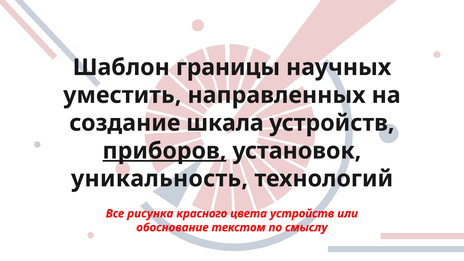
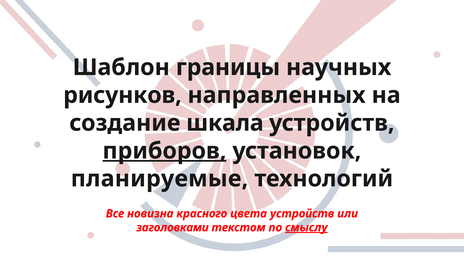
уместить: уместить -> рисунков (122, 95)
уникальность: уникальность -> планируемые (160, 179)
рисунка: рисунка -> новизна (150, 214)
обоснование: обоснование -> заголовками (173, 228)
смыслу underline: none -> present (306, 228)
